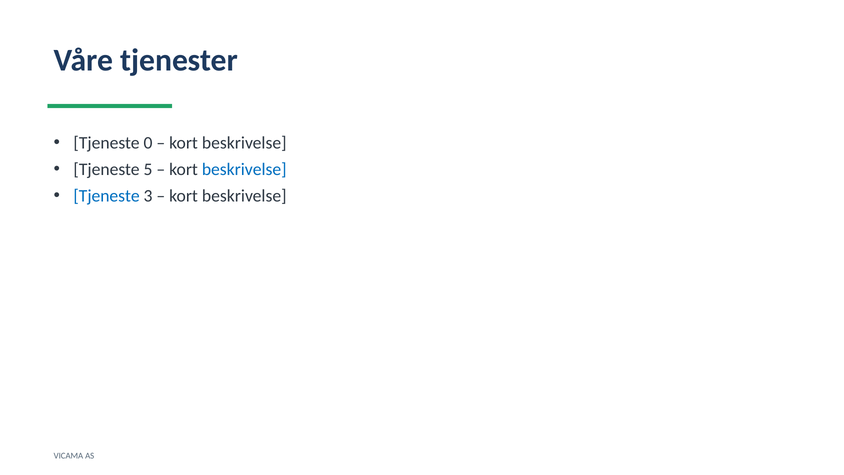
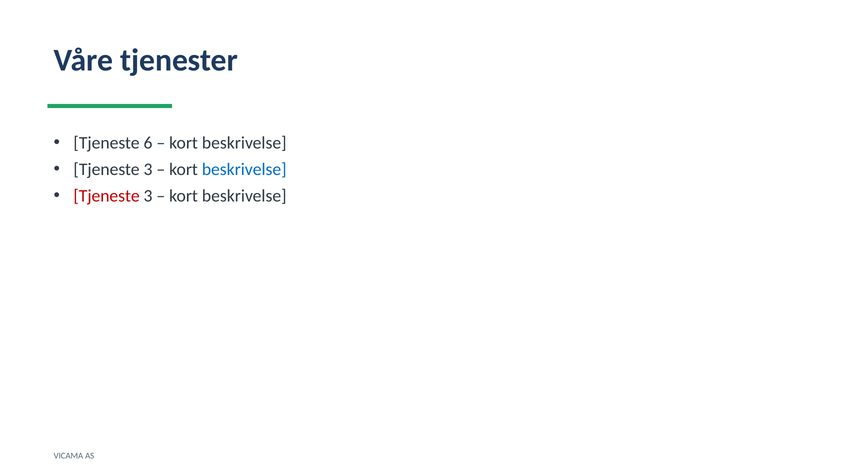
0: 0 -> 6 (148, 143)
5: 5 -> 3 (148, 169)
Tjeneste colour: blue -> red (107, 196)
